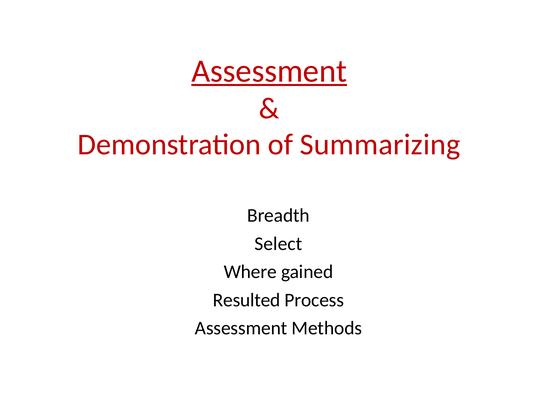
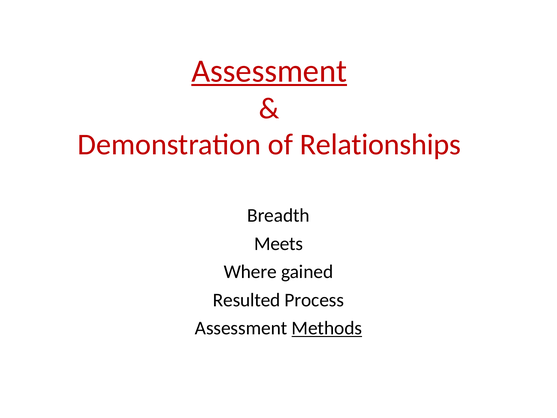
Summarizing: Summarizing -> Relationships (380, 145)
Select: Select -> Meets (279, 243)
Methods underline: none -> present (327, 328)
